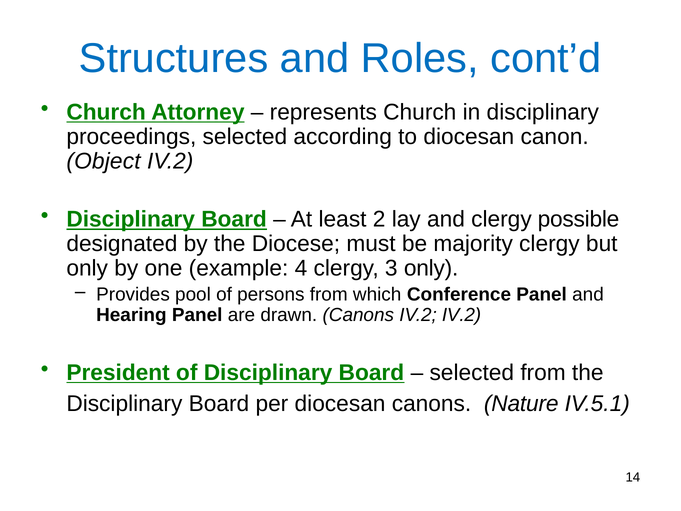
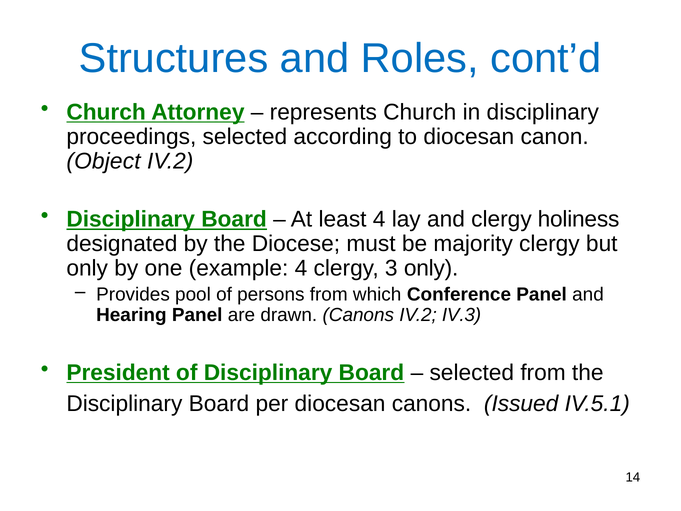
least 2: 2 -> 4 (379, 219)
possible: possible -> holiness (579, 219)
IV.2 IV.2: IV.2 -> IV.3 (462, 315)
Nature: Nature -> Issued (521, 403)
